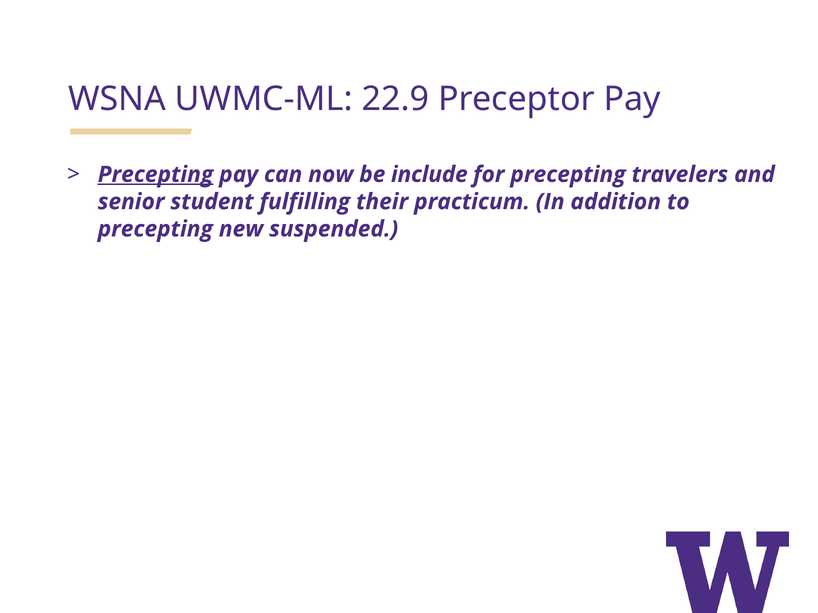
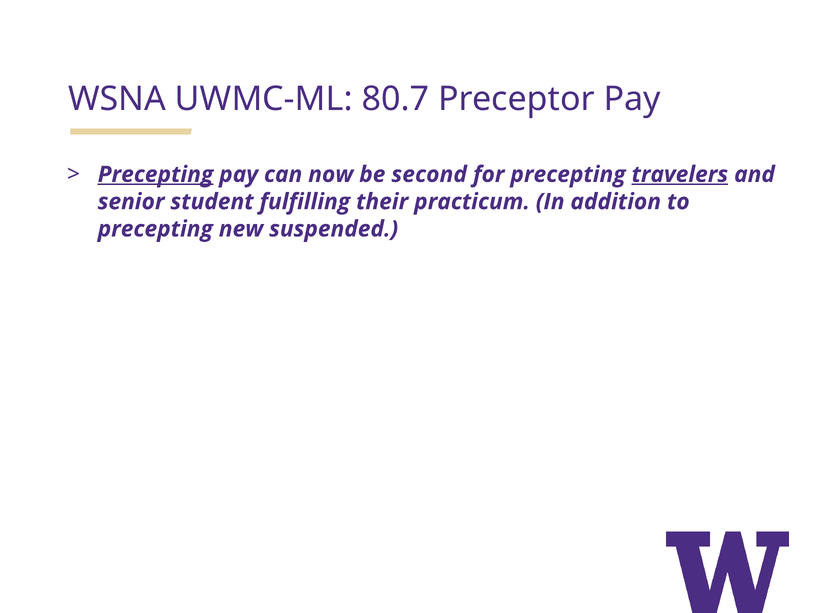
22.9: 22.9 -> 80.7 (395, 99)
include: include -> second (429, 175)
travelers underline: none -> present (680, 175)
